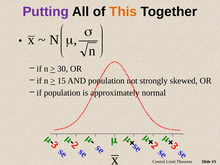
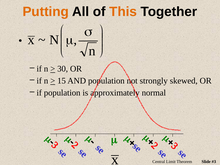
Putting colour: purple -> orange (46, 12)
